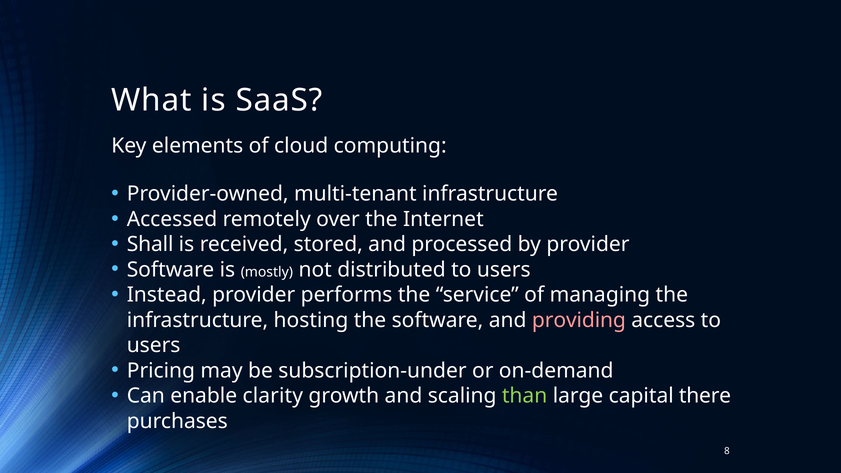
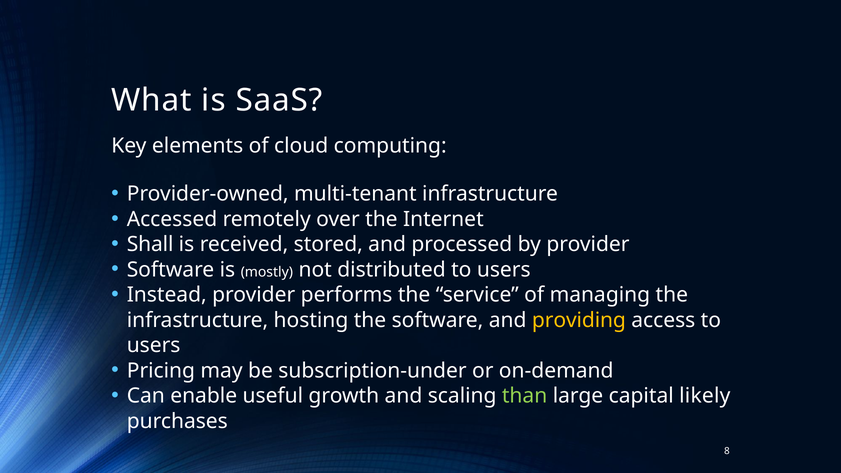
providing colour: pink -> yellow (579, 320)
clarity: clarity -> useful (273, 396)
there: there -> likely (705, 396)
